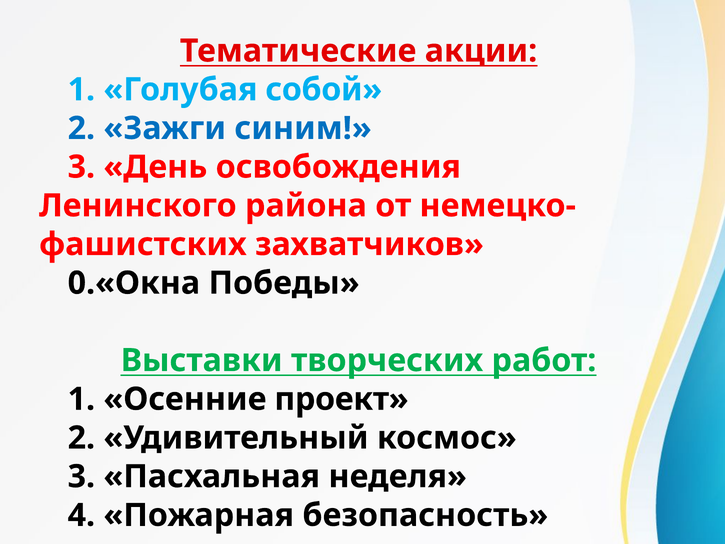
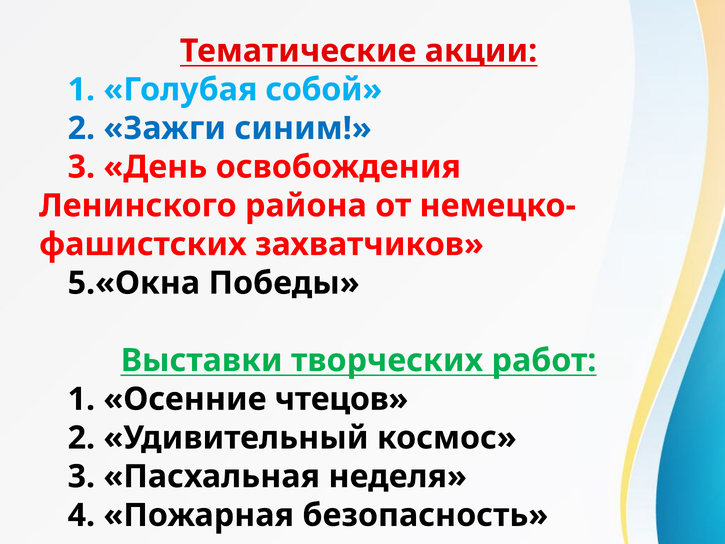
0.«Окна: 0.«Окна -> 5.«Окна (134, 283)
проект: проект -> чтецов (341, 399)
